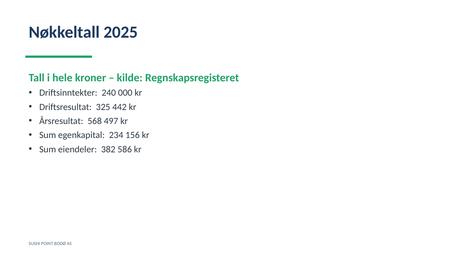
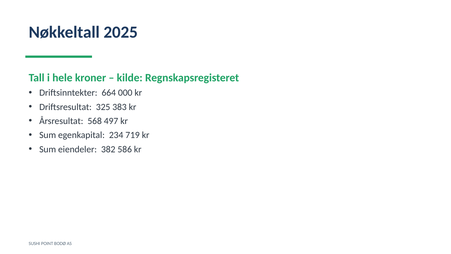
240: 240 -> 664 (109, 93)
442: 442 -> 383 (120, 107)
156: 156 -> 719 (133, 135)
